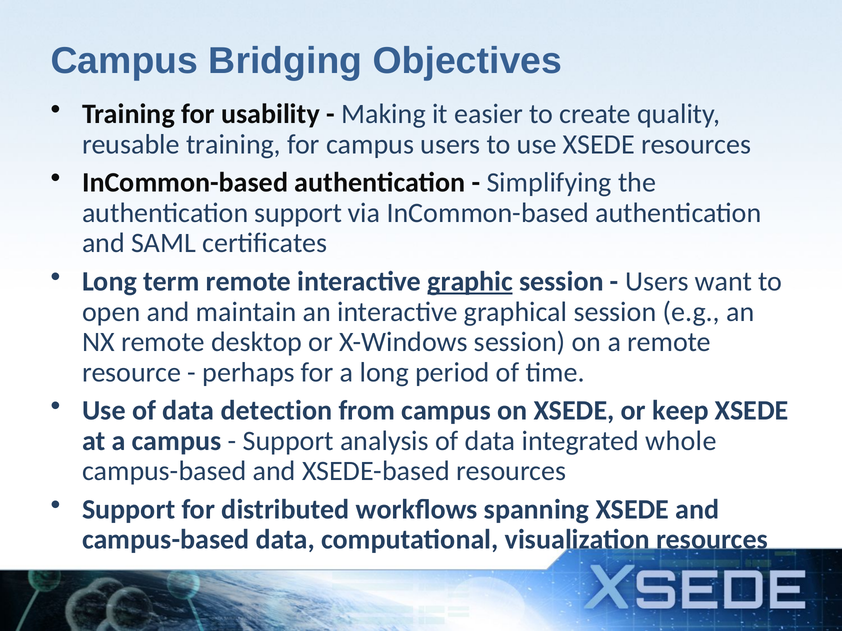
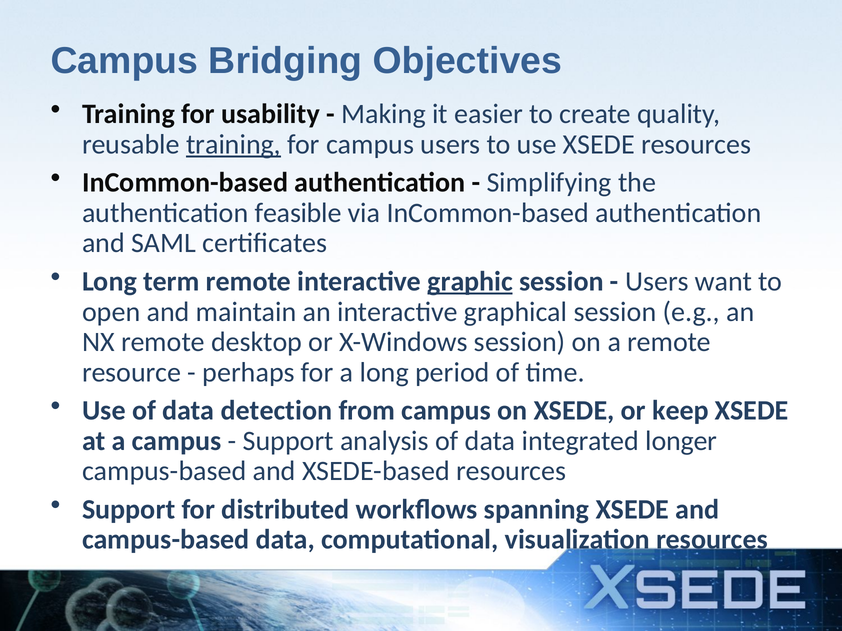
training underline: none -> present (233, 145)
authentication support: support -> feasible (298, 213)
whole: whole -> longer (681, 441)
